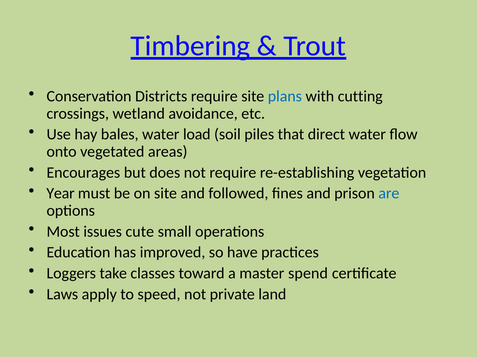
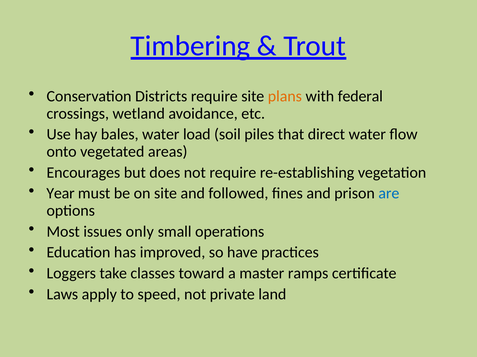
plans colour: blue -> orange (285, 97)
cutting: cutting -> federal (360, 97)
cute: cute -> only (140, 232)
spend: spend -> ramps (308, 274)
